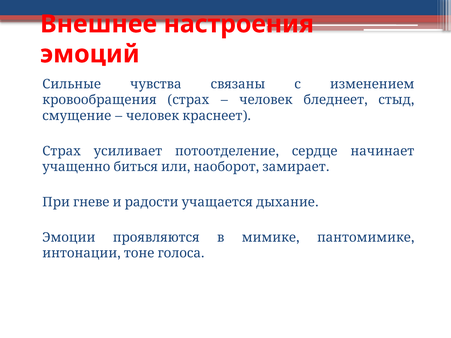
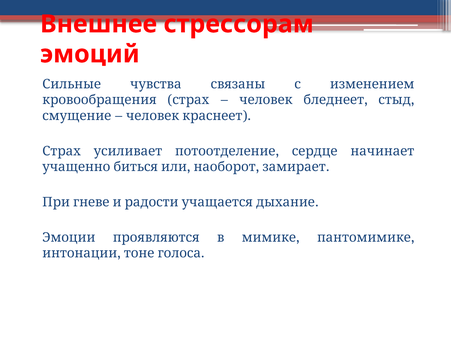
настроения: настроения -> стрессорам (239, 24)
